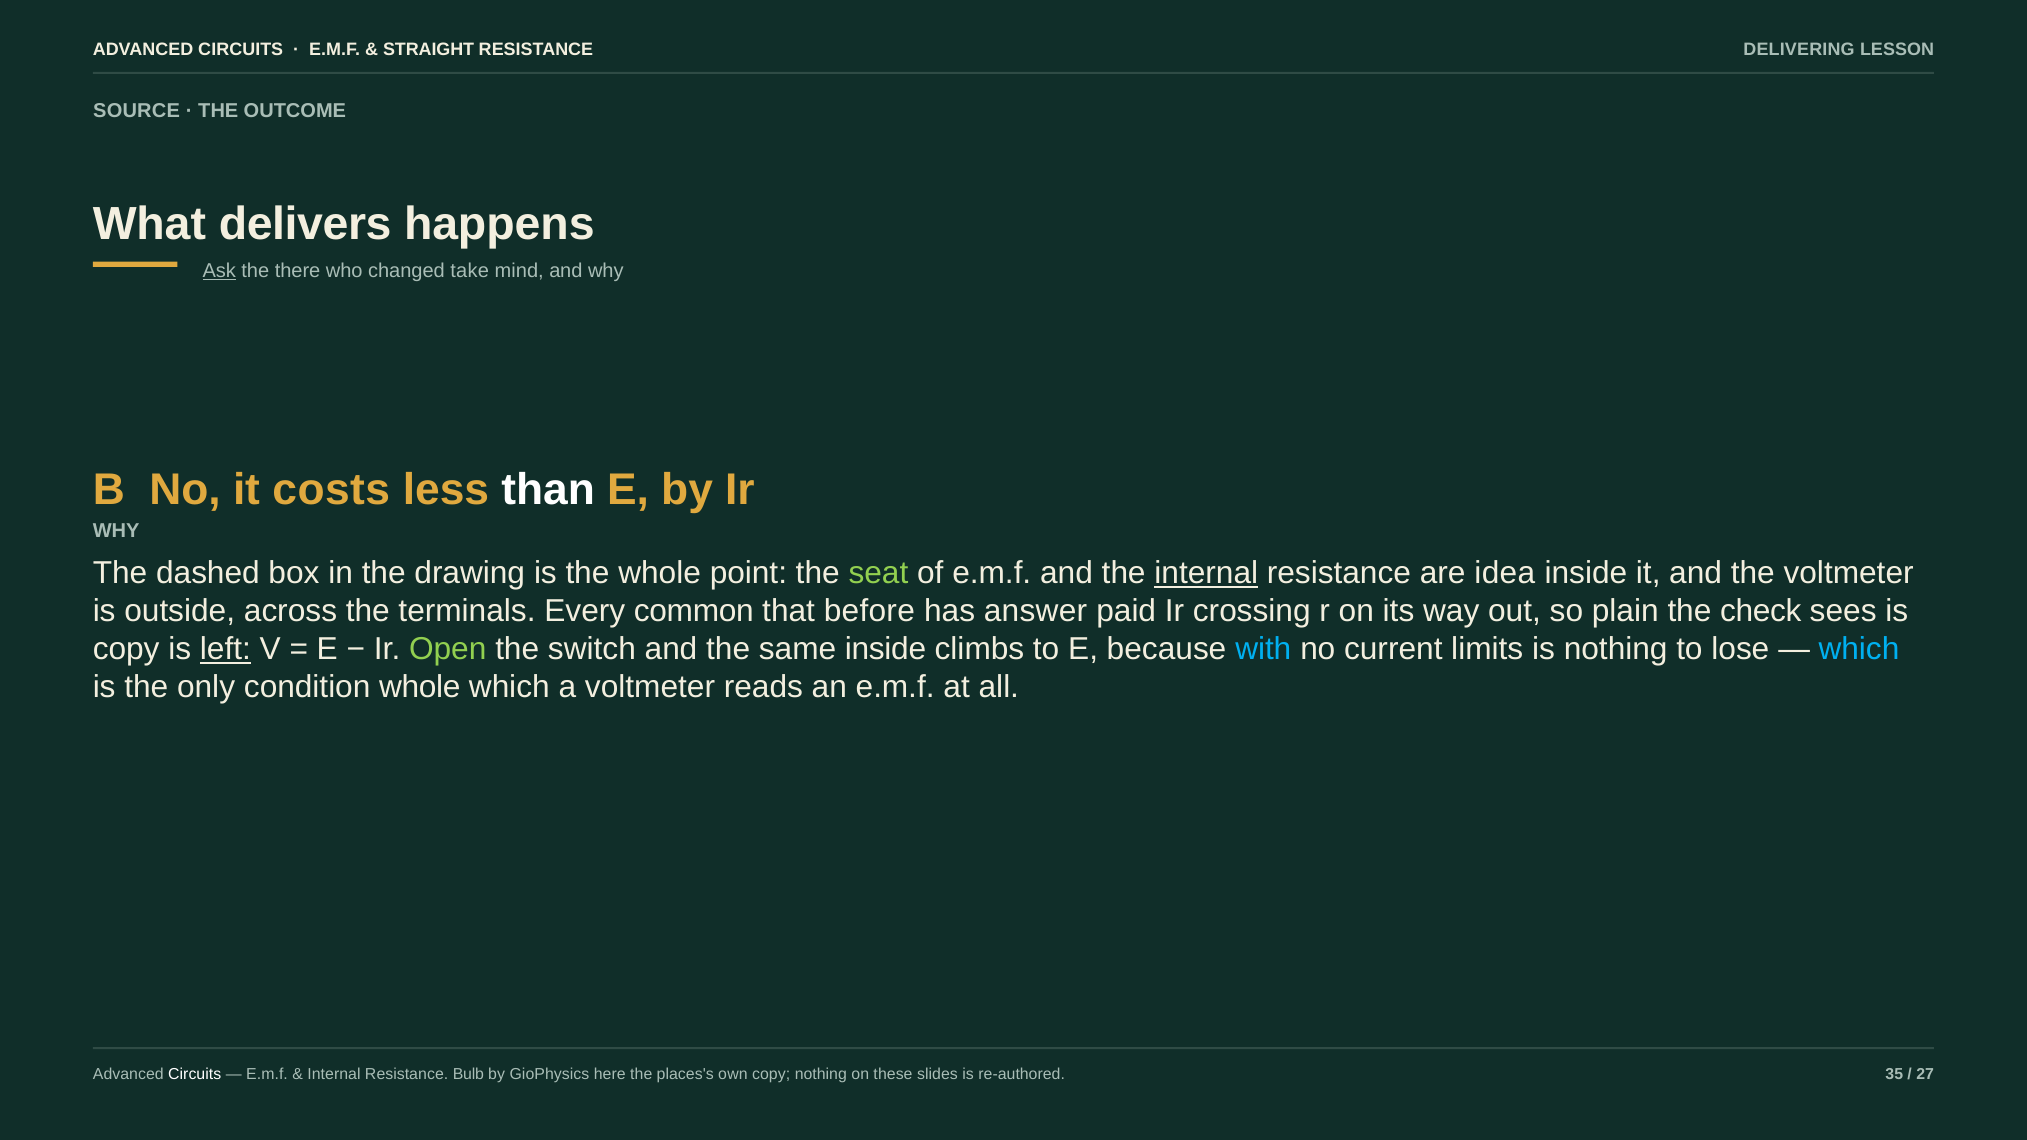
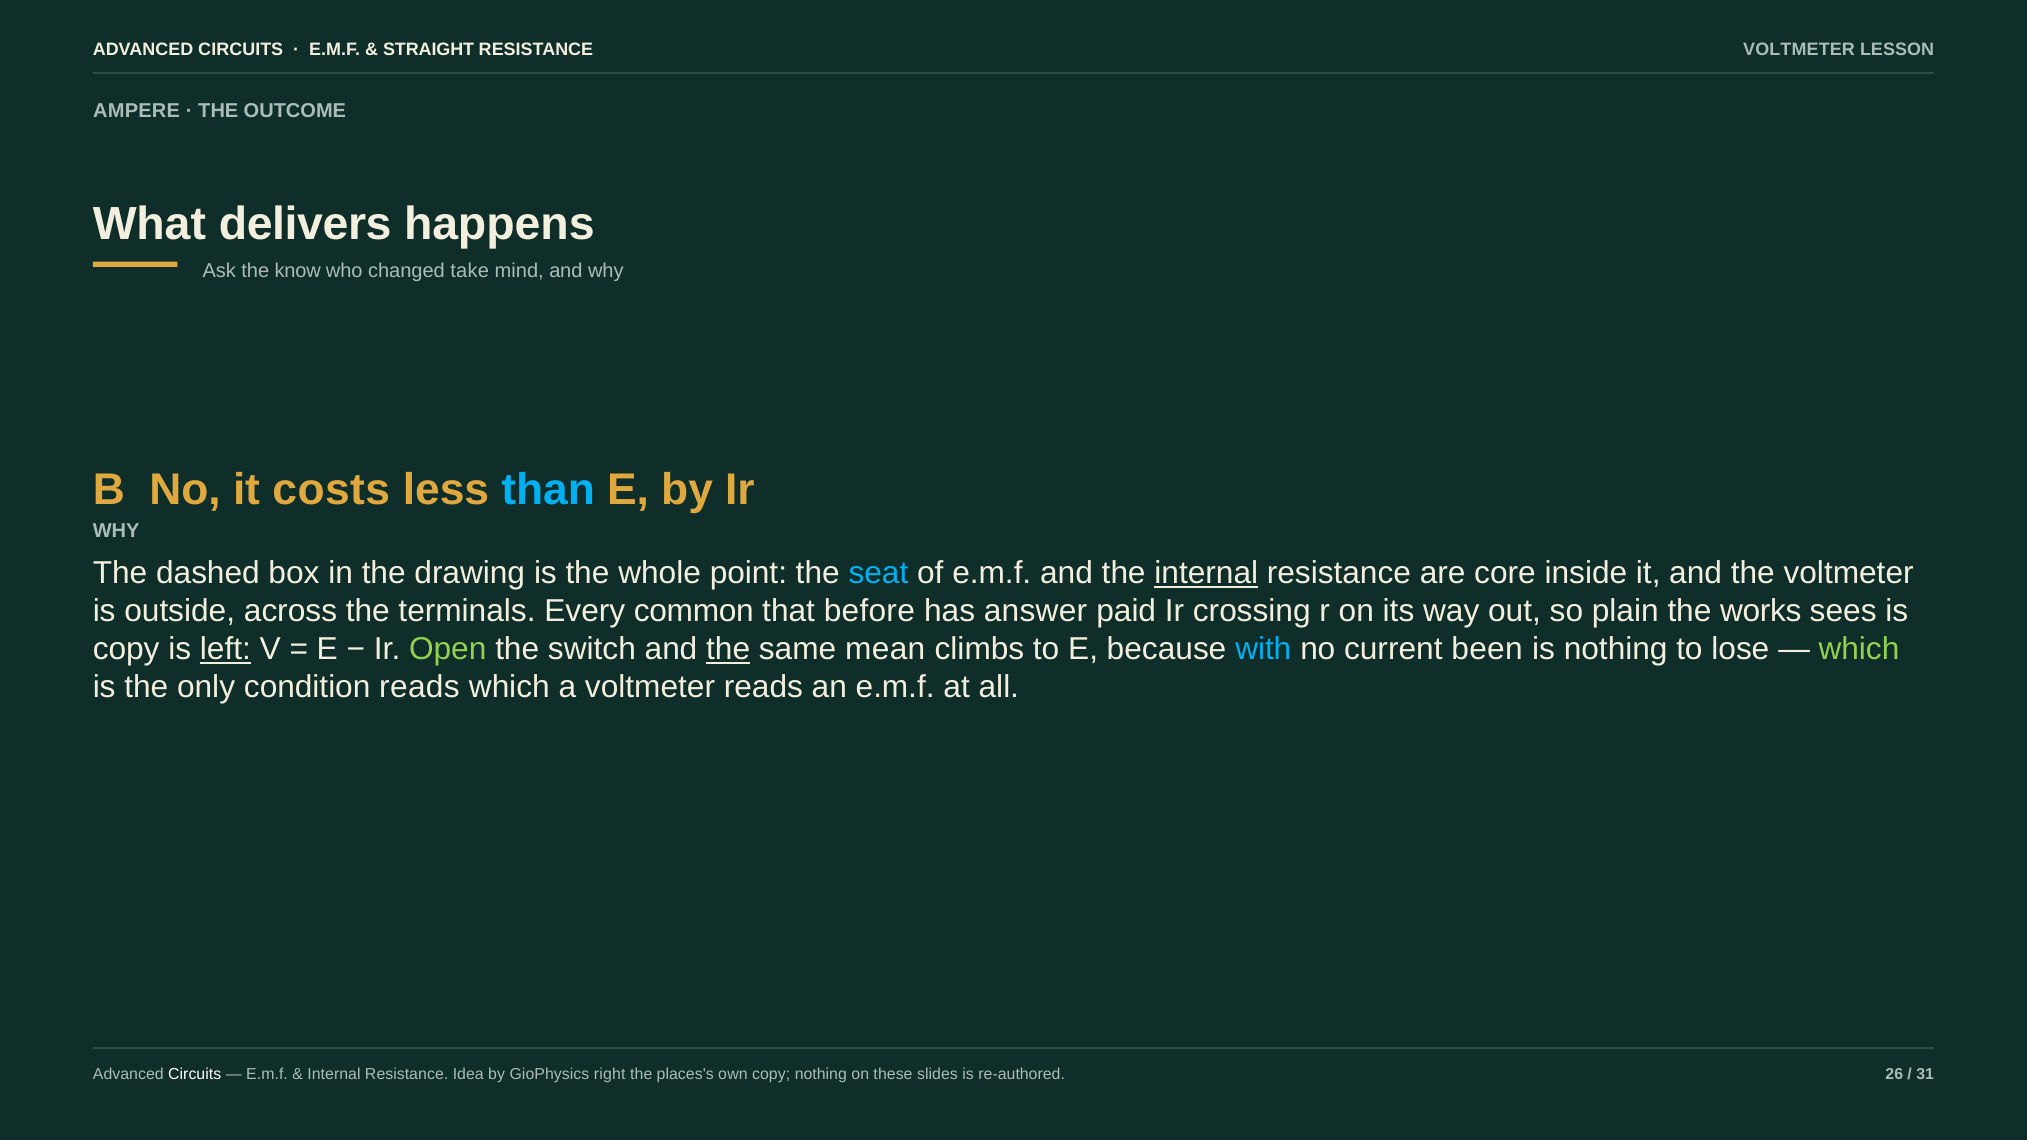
RESISTANCE DELIVERING: DELIVERING -> VOLTMETER (1799, 50)
SOURCE: SOURCE -> AMPERE (137, 111)
Ask underline: present -> none (219, 271)
there: there -> know (298, 271)
than colour: white -> light blue (548, 490)
seat colour: light green -> light blue (878, 573)
idea: idea -> core (1505, 573)
check: check -> works (1761, 611)
the underline: none -> present (728, 649)
same inside: inside -> mean (885, 649)
limits: limits -> been (1487, 649)
which colour: light blue -> light green (1859, 649)
condition whole: whole -> reads (419, 687)
Bulb: Bulb -> Idea (468, 1075)
here: here -> right (610, 1075)
35: 35 -> 26 (1894, 1075)
27: 27 -> 31 (1925, 1075)
